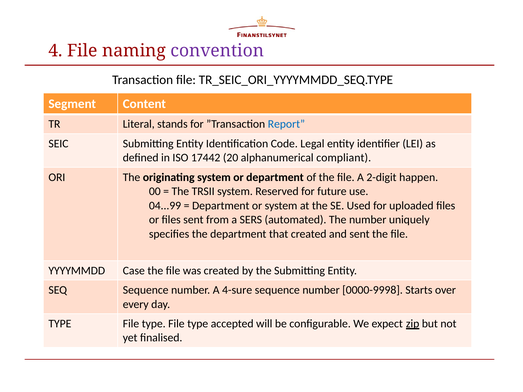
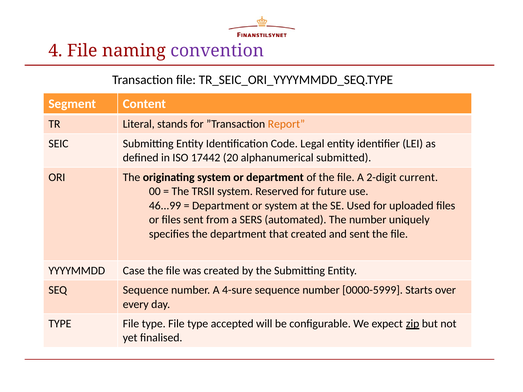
Report colour: blue -> orange (286, 124)
compliant: compliant -> submitted (344, 158)
happen: happen -> current (419, 177)
04...99: 04...99 -> 46...99 (165, 206)
0000-9998: 0000-9998 -> 0000-5999 (373, 290)
